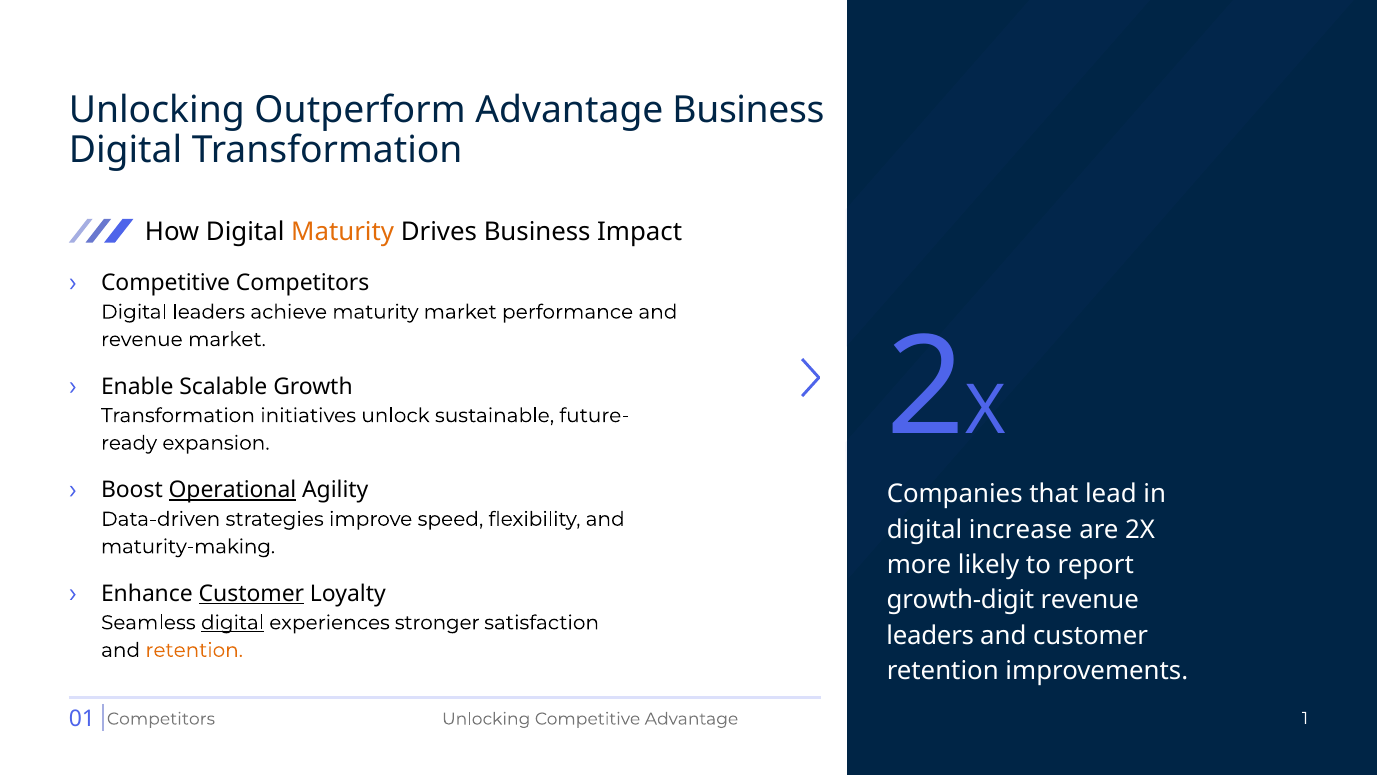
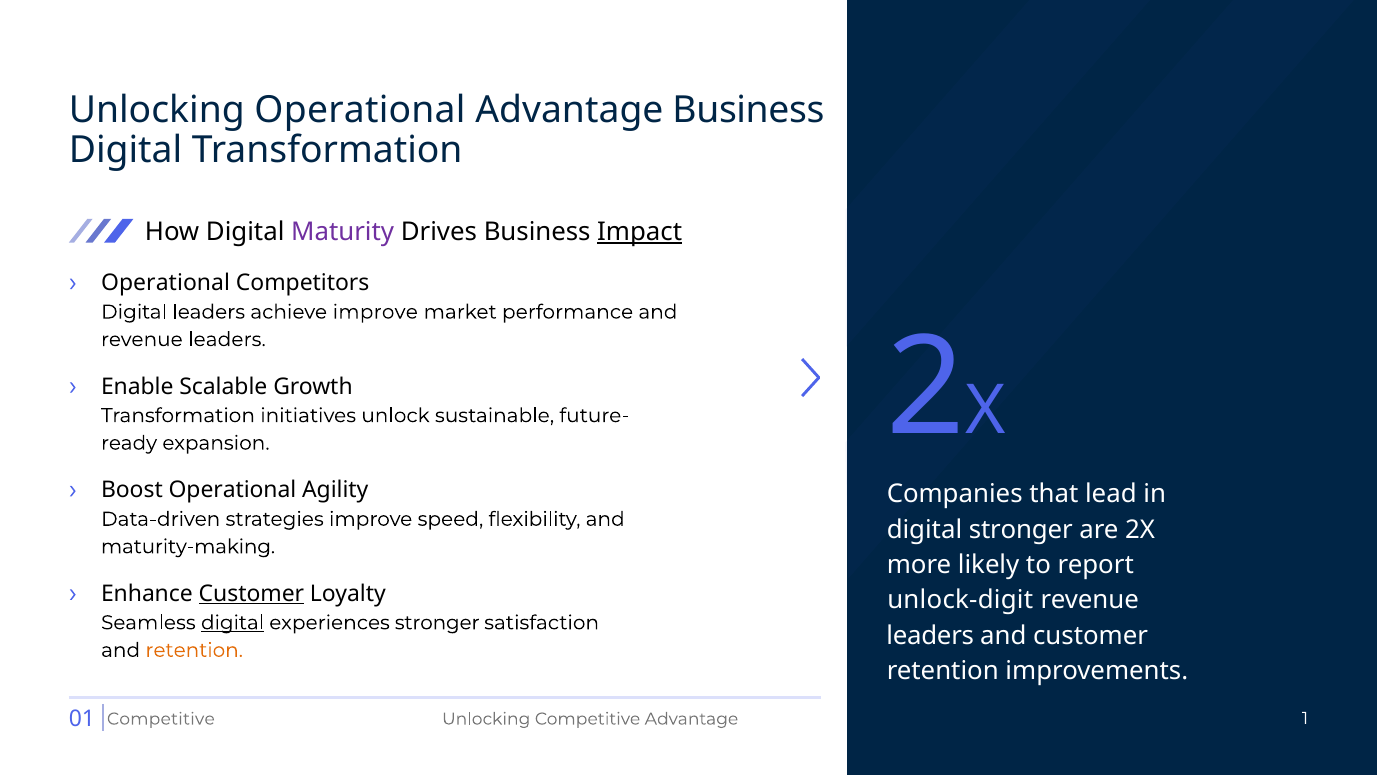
Unlocking Outperform: Outperform -> Operational (360, 110)
Maturity colour: orange -> purple (343, 232)
Impact underline: none -> present (640, 232)
Competitive: Competitive -> Operational (166, 283)
achieve maturity: maturity -> improve (375, 312)
market: market -> leaders (227, 339)
Operational underline: present -> none (232, 490)
digital increase: increase -> stronger (1021, 529)
growth-digit: growth-digit -> unlock-digit (960, 600)
01 Competitors: Competitors -> Competitive (161, 719)
